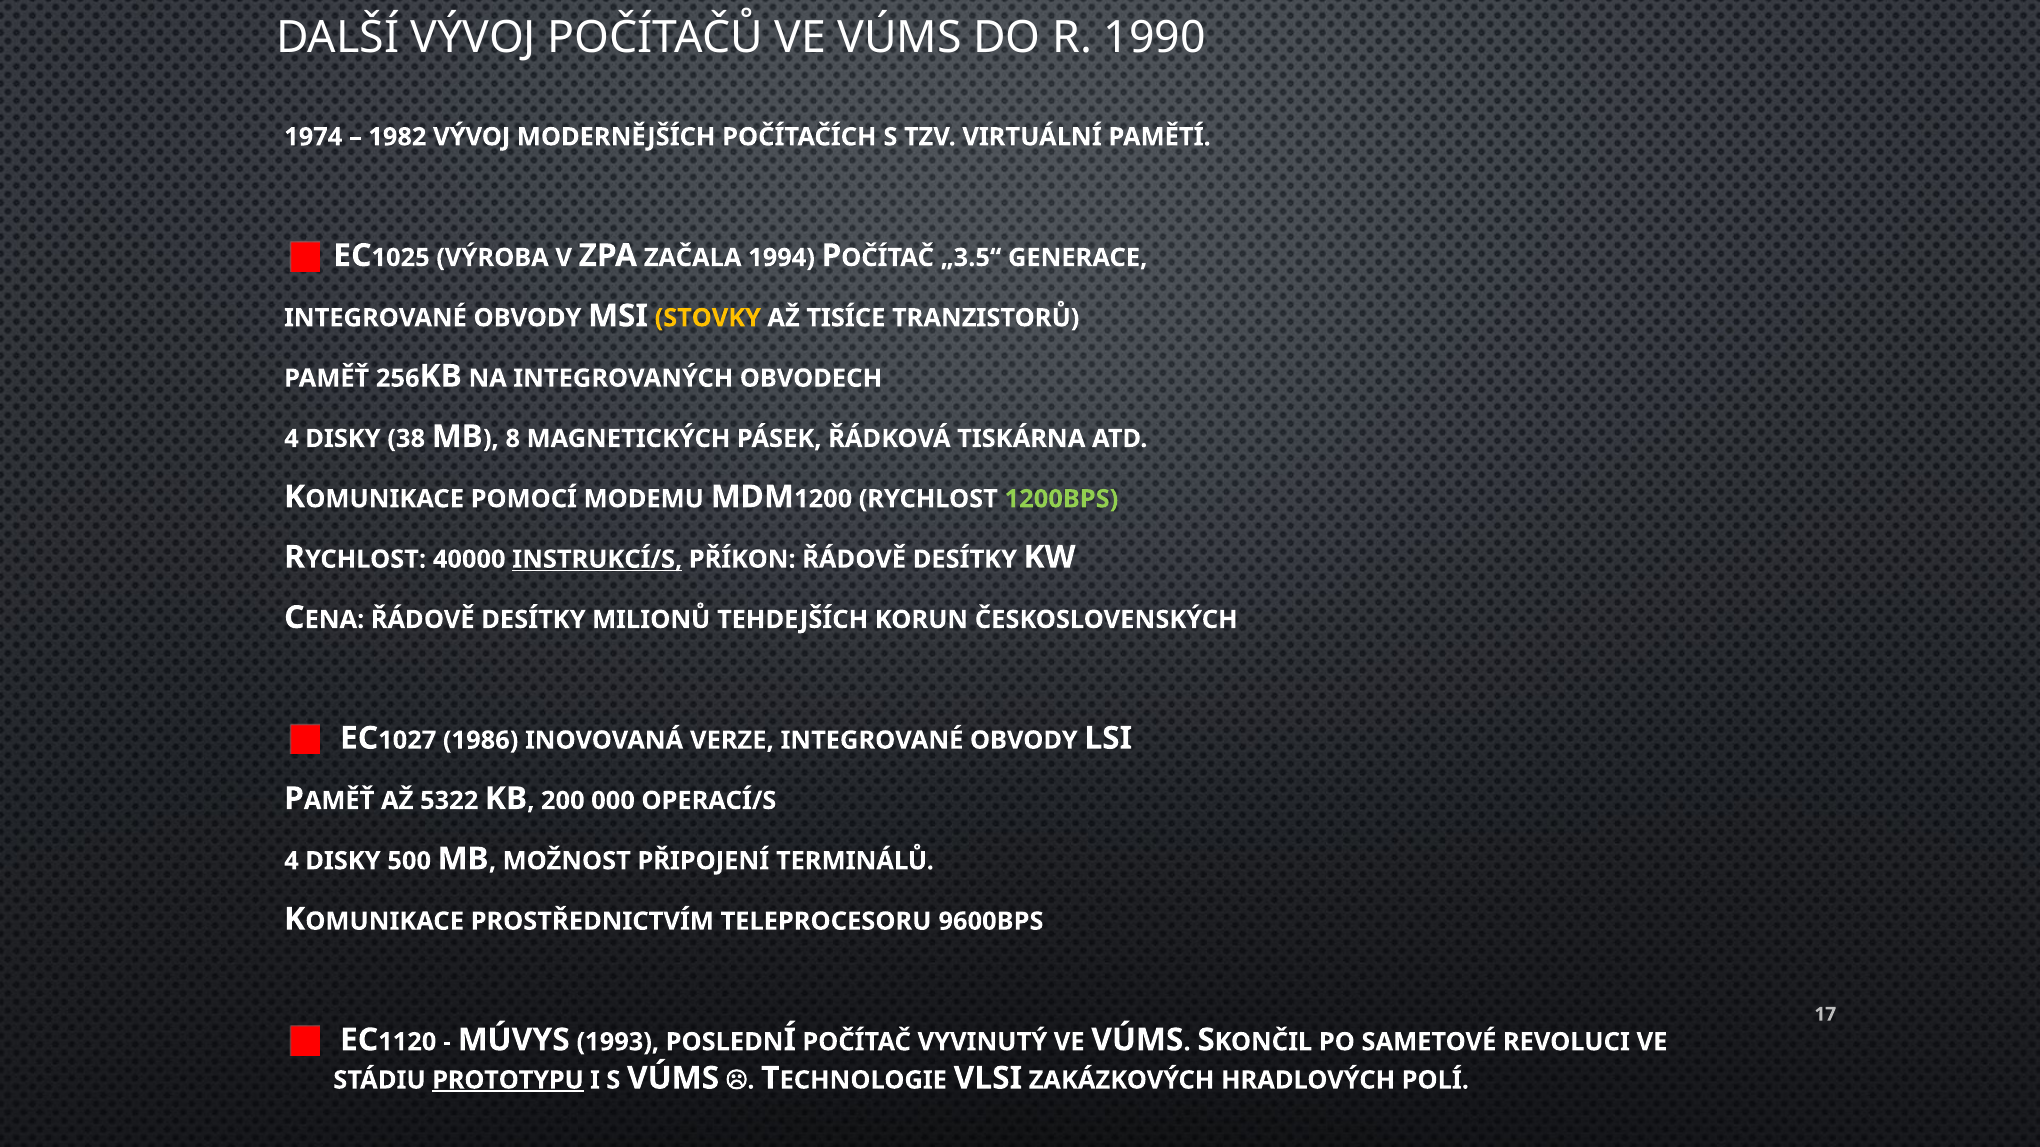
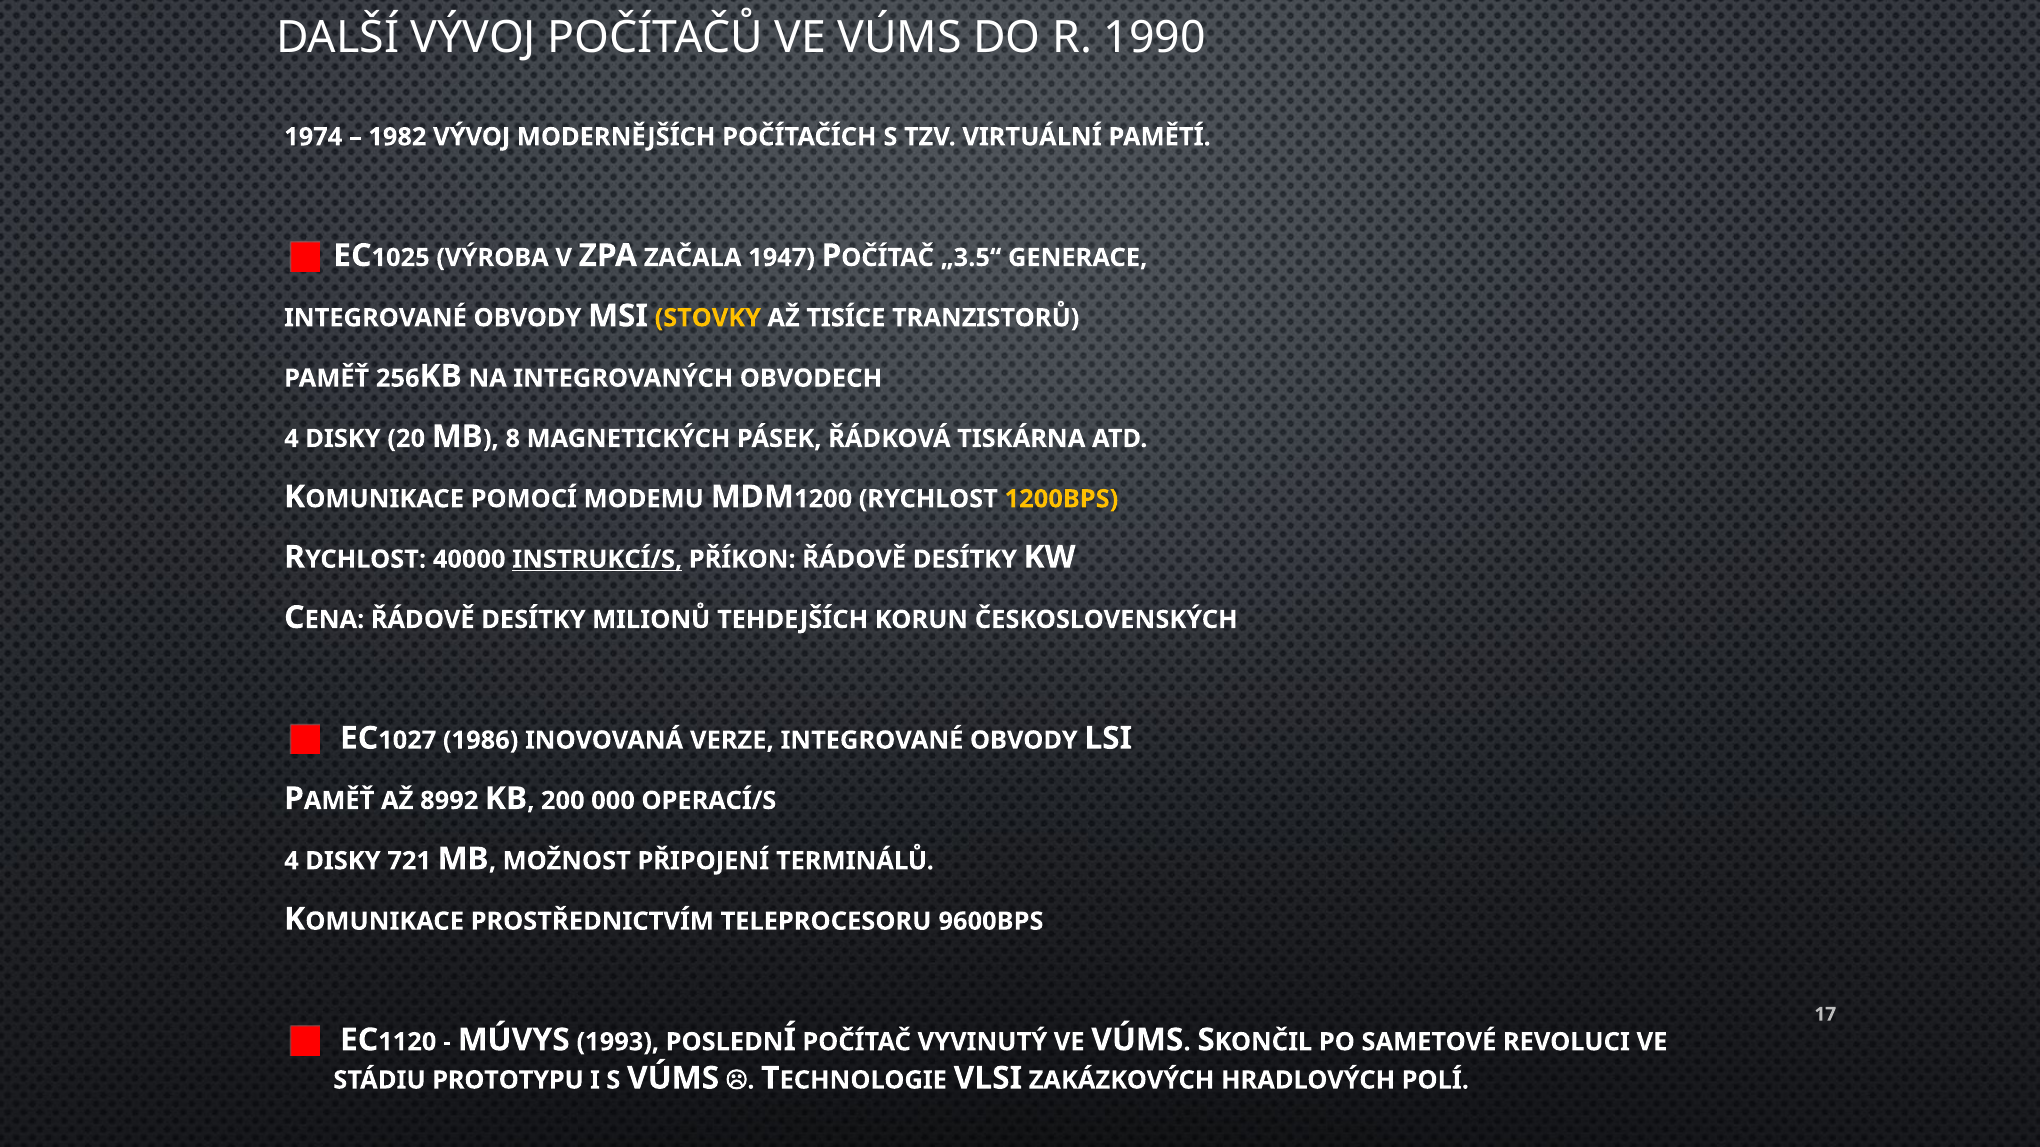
1994: 1994 -> 1947 (782, 258)
38: 38 -> 20 (406, 439)
1200BPS colour: light green -> yellow (1061, 499)
5322: 5322 -> 8992 (449, 801)
500: 500 -> 721 (409, 861)
PROTOTYPU underline: present -> none (508, 1081)
